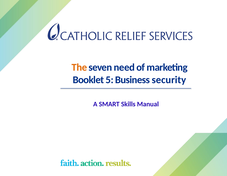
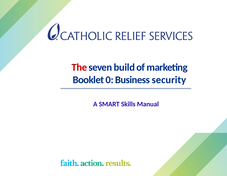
The colour: orange -> red (79, 67)
need: need -> build (124, 67)
5: 5 -> 0 (110, 79)
